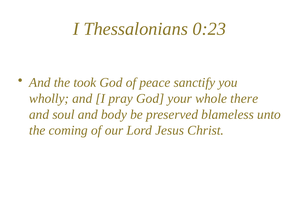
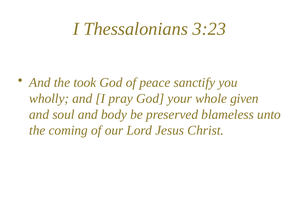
0:23: 0:23 -> 3:23 (209, 29)
there: there -> given (244, 99)
